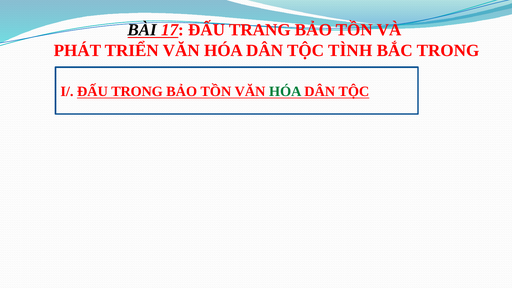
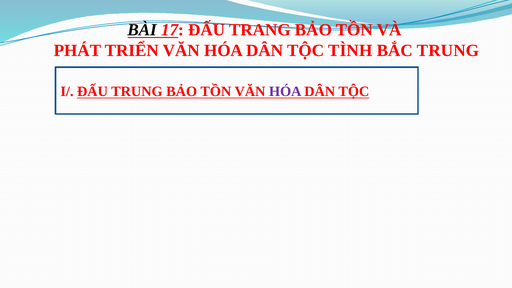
BẮC TRONG: TRONG -> TRUNG (448, 50)
ĐẤU TRONG: TRONG -> TRUNG (137, 92)
HÓA colour: green -> purple (285, 92)
